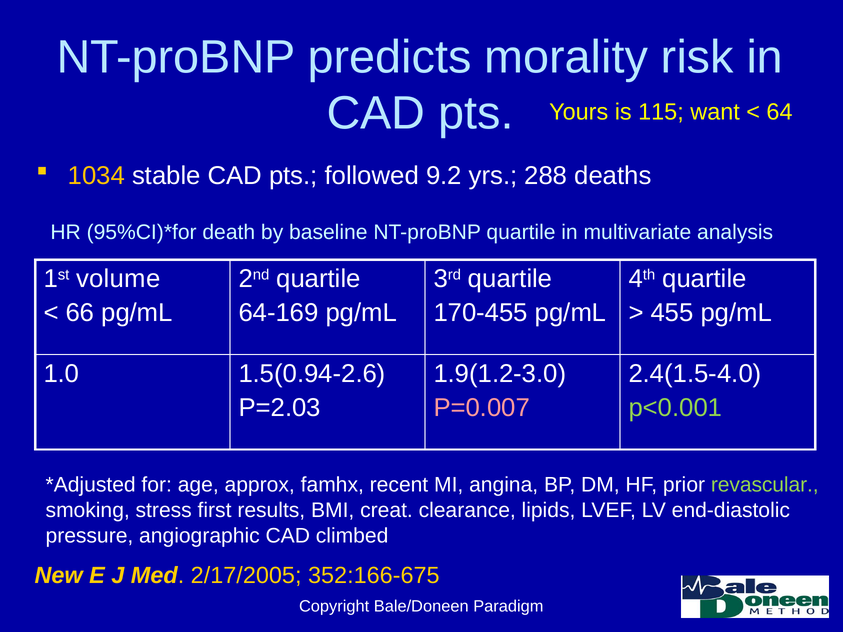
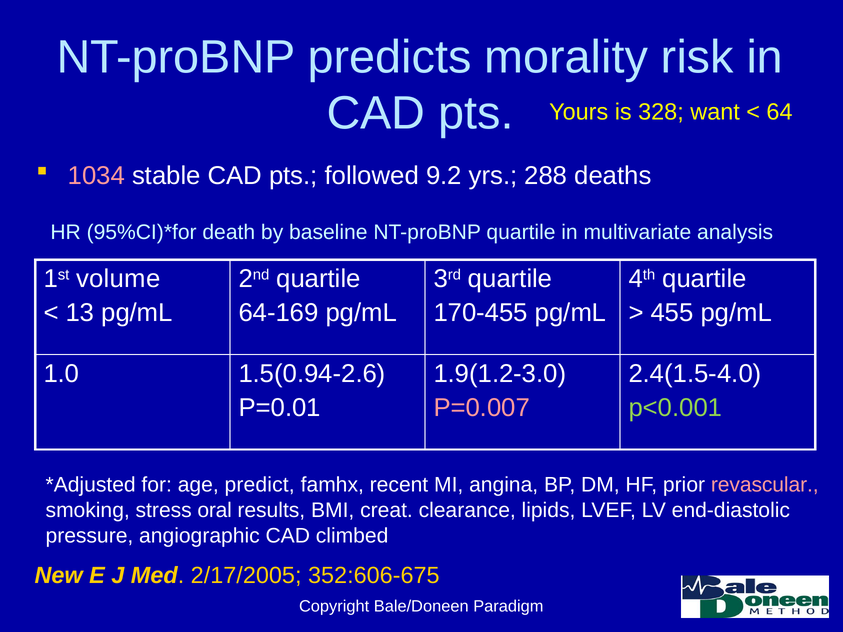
115: 115 -> 328 (661, 112)
1034 colour: yellow -> pink (96, 176)
66: 66 -> 13 (80, 313)
P=2.03: P=2.03 -> P=0.01 (280, 408)
approx: approx -> predict (260, 485)
revascular colour: light green -> pink (765, 485)
first: first -> oral (215, 511)
352:166-675: 352:166-675 -> 352:606-675 (374, 576)
